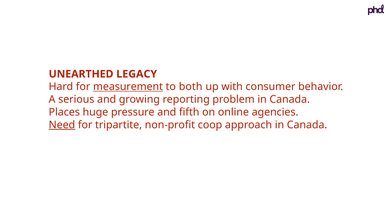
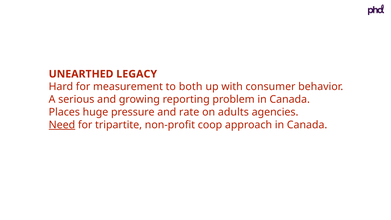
measurement underline: present -> none (128, 87)
fifth: fifth -> rate (189, 112)
online: online -> adults (233, 112)
